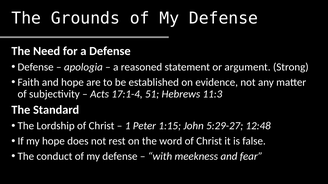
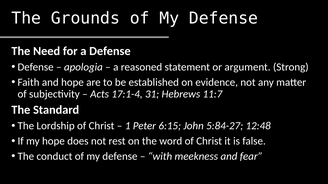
51: 51 -> 31 (152, 94)
11:3: 11:3 -> 11:7 (212, 94)
1:15: 1:15 -> 6:15 (170, 126)
5:29-27: 5:29-27 -> 5:84-27 (225, 126)
